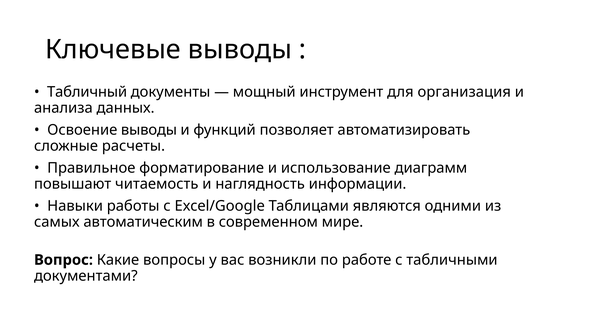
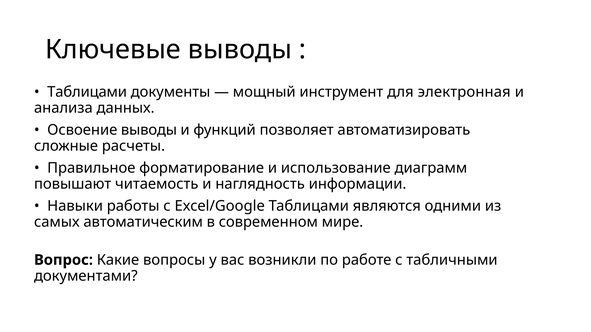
Табличный: Табличный -> Таблицами (87, 92)
организация: организация -> электронная (464, 92)
